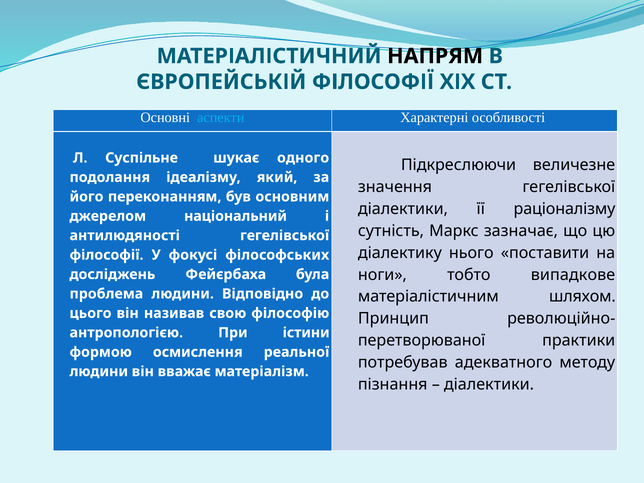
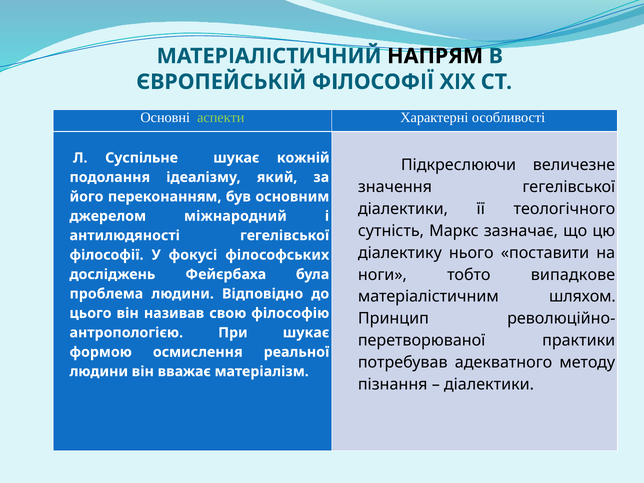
аспекти colour: light blue -> light green (221, 118)
одного: одного -> кожній (303, 158)
раціоналізму: раціоналізму -> теологічного (564, 209)
національний: національний -> міжнародний (235, 216)
При істини: істини -> шукає (306, 333)
